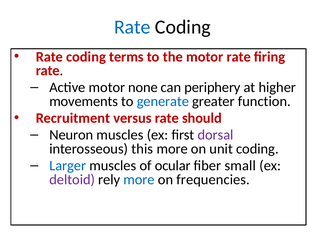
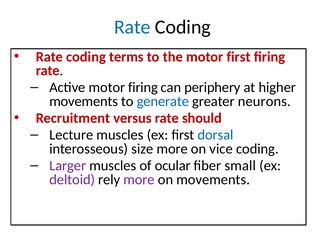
motor rate: rate -> first (239, 57)
motor none: none -> firing (143, 87)
function: function -> neurons (264, 101)
Neuron: Neuron -> Lecture (71, 135)
dorsal colour: purple -> blue (216, 135)
this: this -> size (142, 149)
unit: unit -> vice (221, 149)
Larger colour: blue -> purple (68, 165)
more colour: blue -> purple (139, 179)
on frequencies: frequencies -> movements (213, 179)
